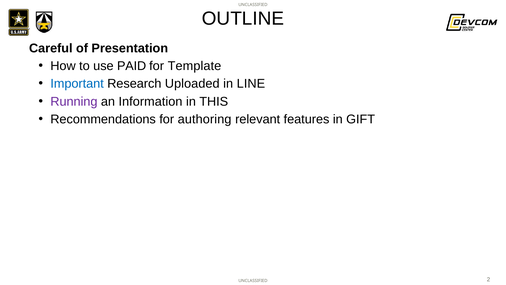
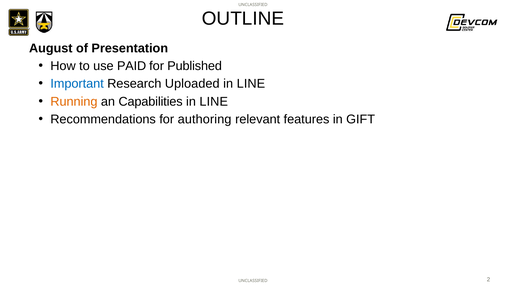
Careful: Careful -> August (51, 48)
Template: Template -> Published (195, 66)
Running colour: purple -> orange (74, 101)
Information: Information -> Capabilities (151, 101)
THIS: THIS -> LINE (214, 101)
